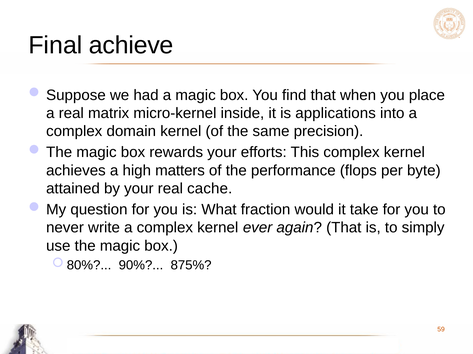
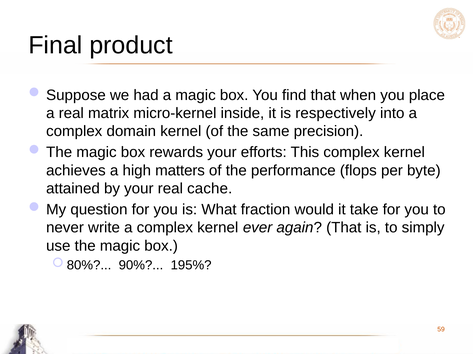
achieve: achieve -> product (131, 46)
applications: applications -> respectively (336, 113)
875%: 875% -> 195% (191, 266)
